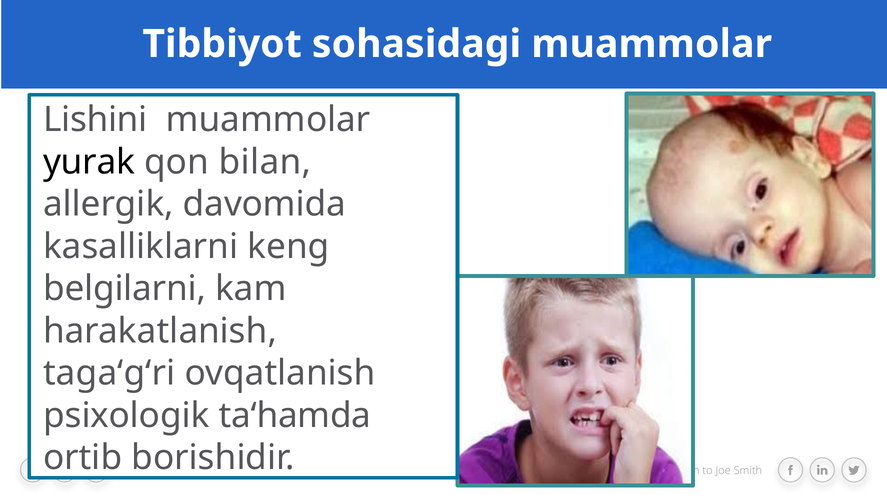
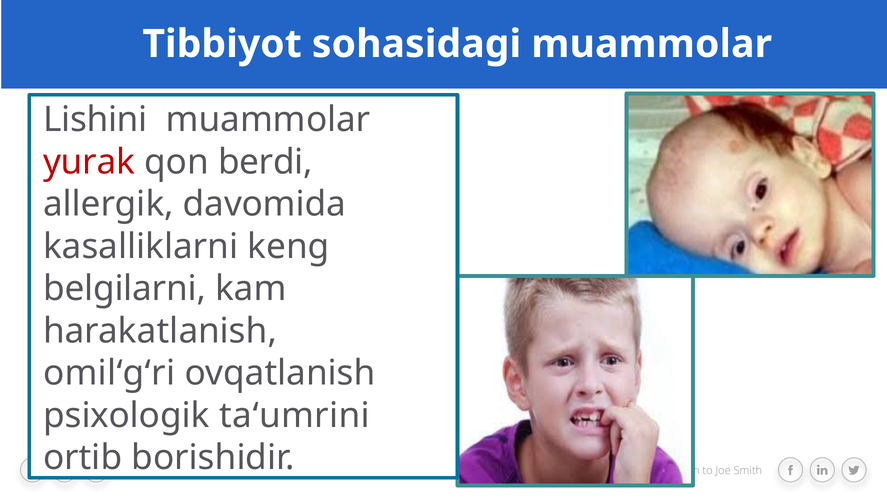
yurak colour: black -> red (89, 162)
bilan: bilan -> berdi (265, 162)
taga‘g‘ri: taga‘g‘ri -> omil‘g‘ri (109, 373)
ta‘hamda: ta‘hamda -> ta‘umrini (295, 415)
